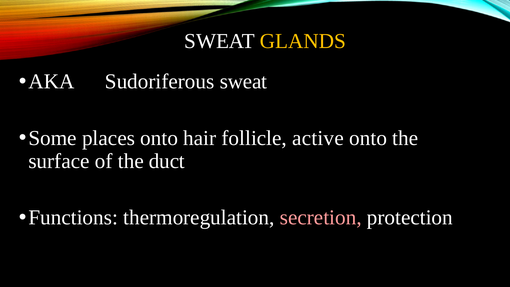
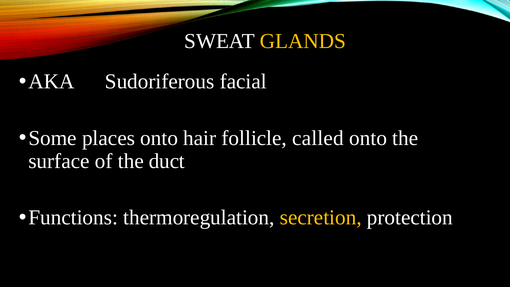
Sudoriferous sweat: sweat -> facial (243, 82)
active: active -> called (318, 138)
secretion colour: pink -> yellow (321, 217)
